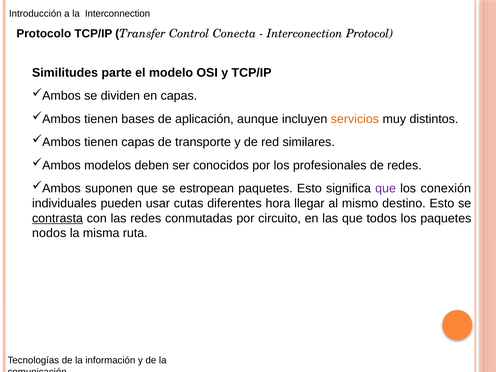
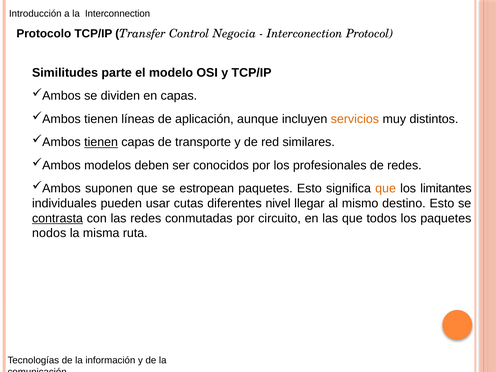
Conecta: Conecta -> Negocia (234, 34)
bases: bases -> líneas (138, 119)
tienen underline: none -> present (101, 142)
que colour: purple -> orange (386, 189)
conexión: conexión -> limitantes (446, 189)
hora: hora -> nivel (278, 203)
